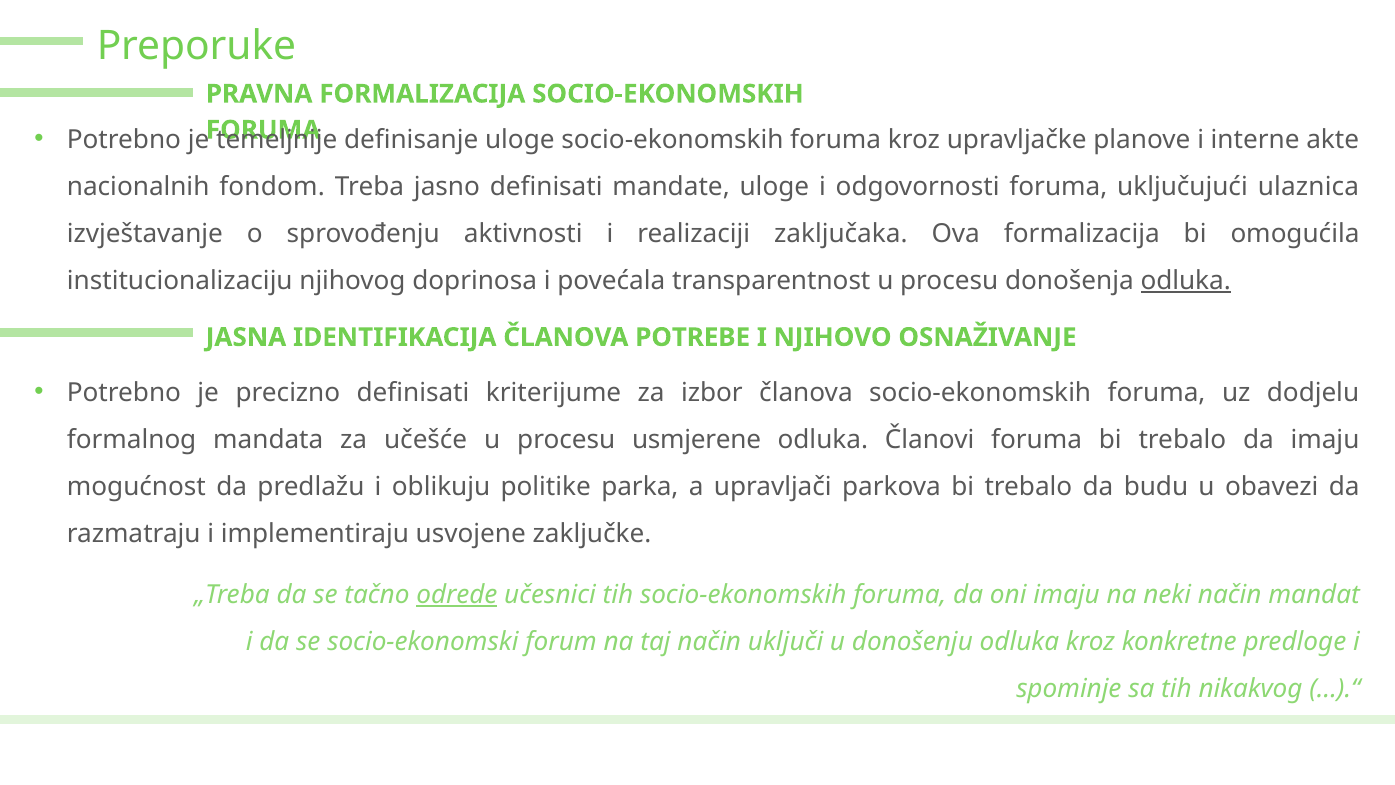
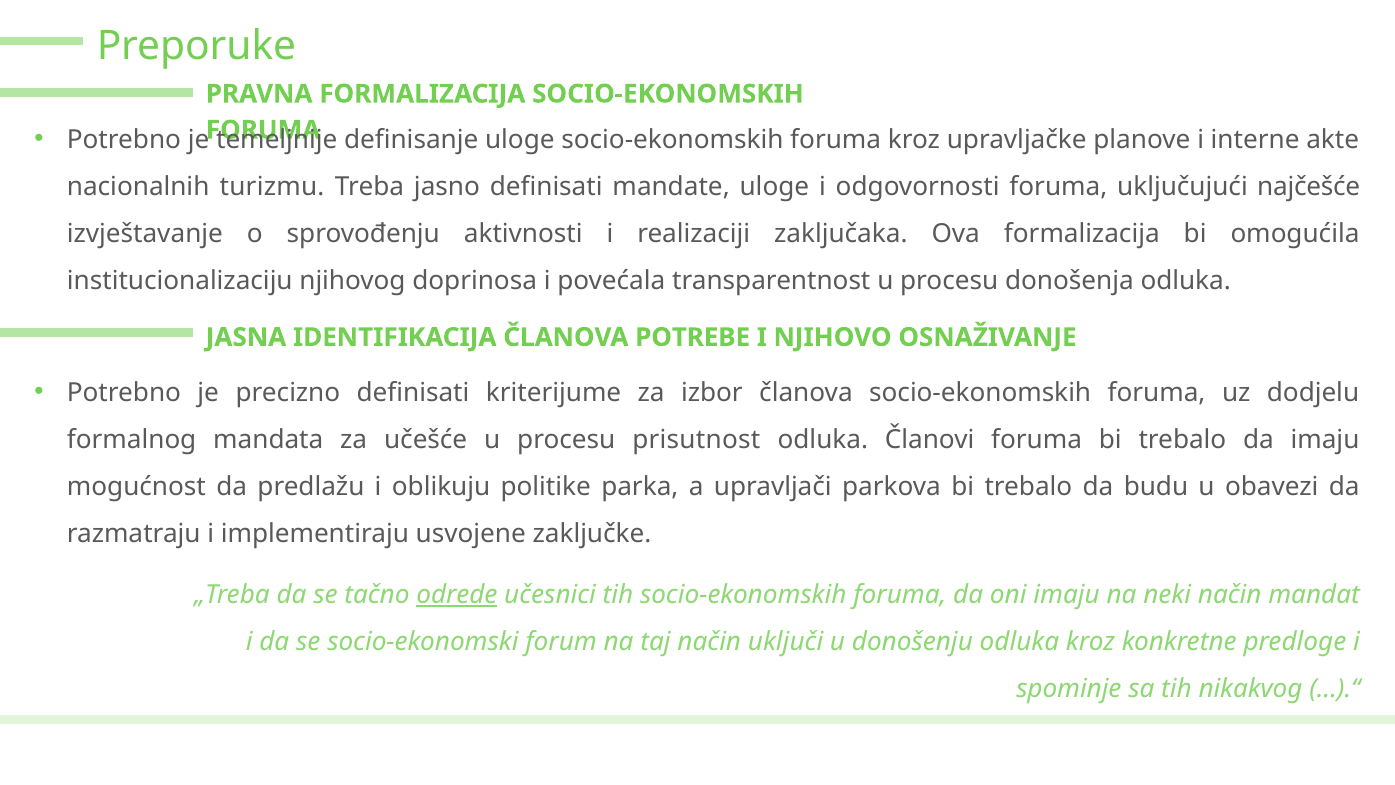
fondom: fondom -> turizmu (272, 187)
ulaznica: ulaznica -> najčešće (1309, 187)
odluka underline: present -> none (1186, 281)
usmjerene: usmjerene -> prisutnost (696, 440)
